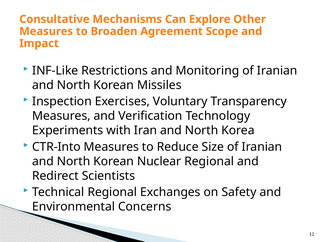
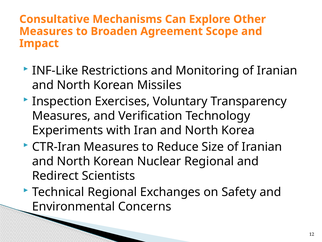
CTR-Into: CTR-Into -> CTR-Iran (56, 146)
